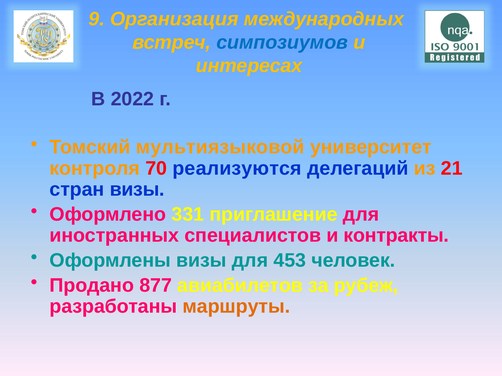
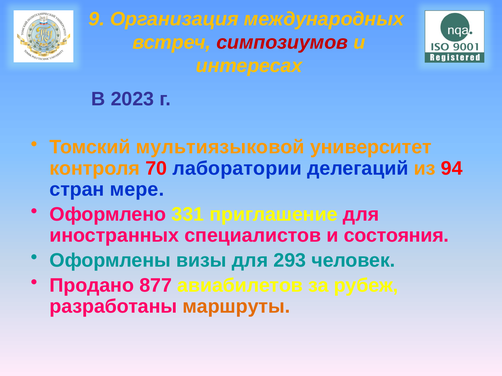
симпозиумов colour: blue -> red (282, 43)
2022: 2022 -> 2023 (132, 99)
реализуются: реализуются -> лаборатории (237, 169)
21: 21 -> 94 (452, 169)
стран визы: визы -> мере (137, 190)
контракты: контракты -> состояния (396, 236)
453: 453 -> 293 (290, 261)
